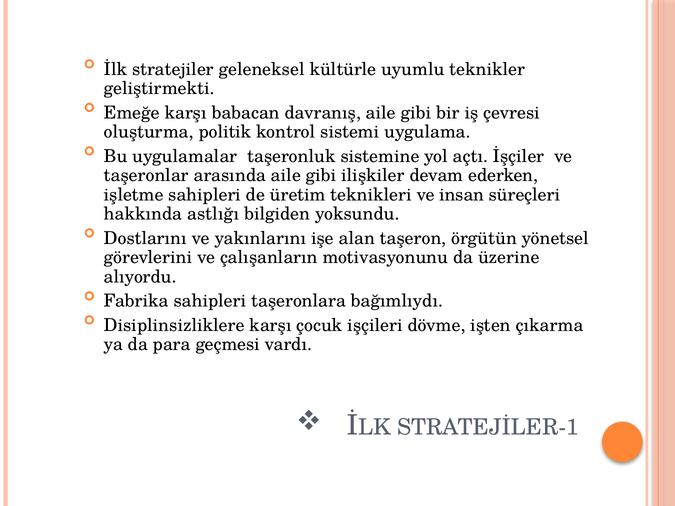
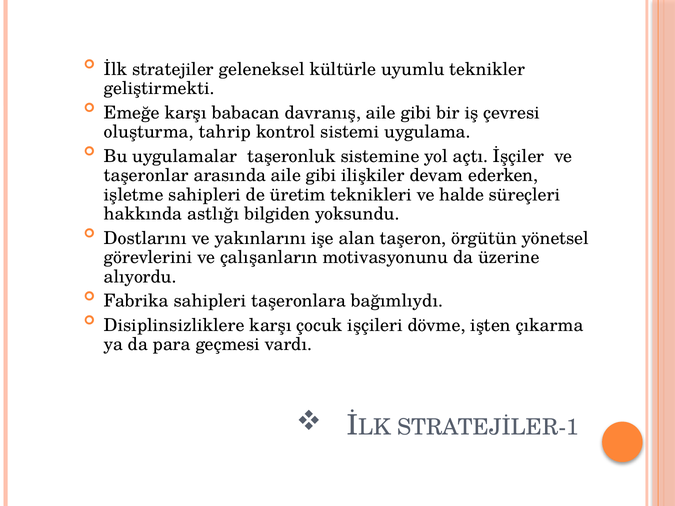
politik: politik -> tahrip (225, 132)
insan: insan -> halde (462, 195)
